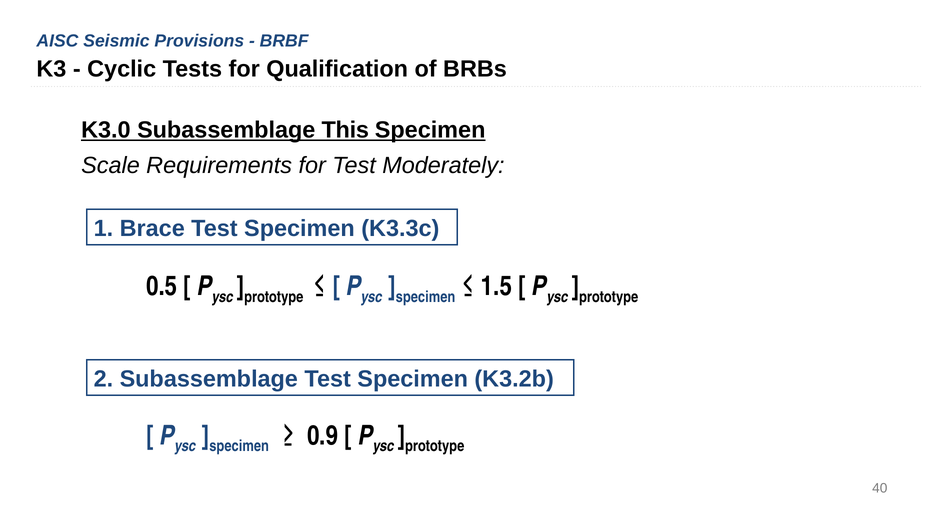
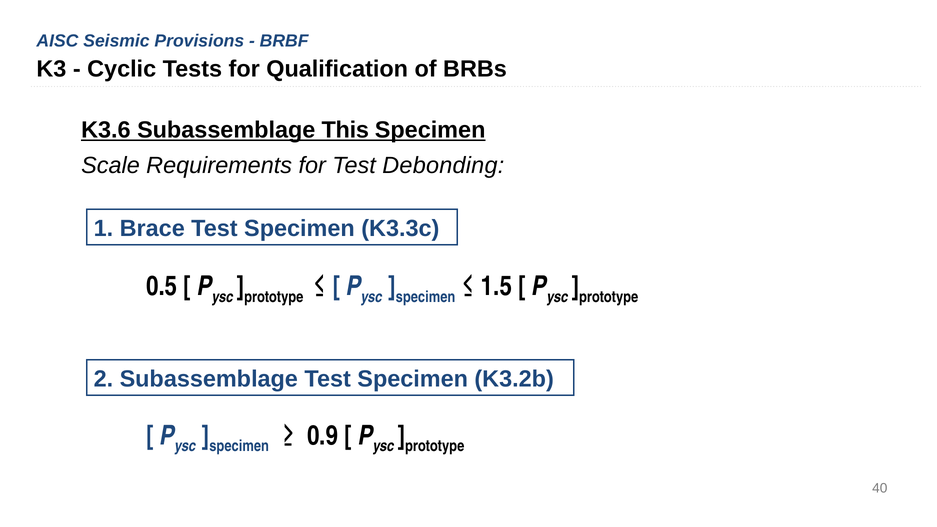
K3.0: K3.0 -> K3.6 (106, 130)
Moderately: Moderately -> Debonding (443, 166)
